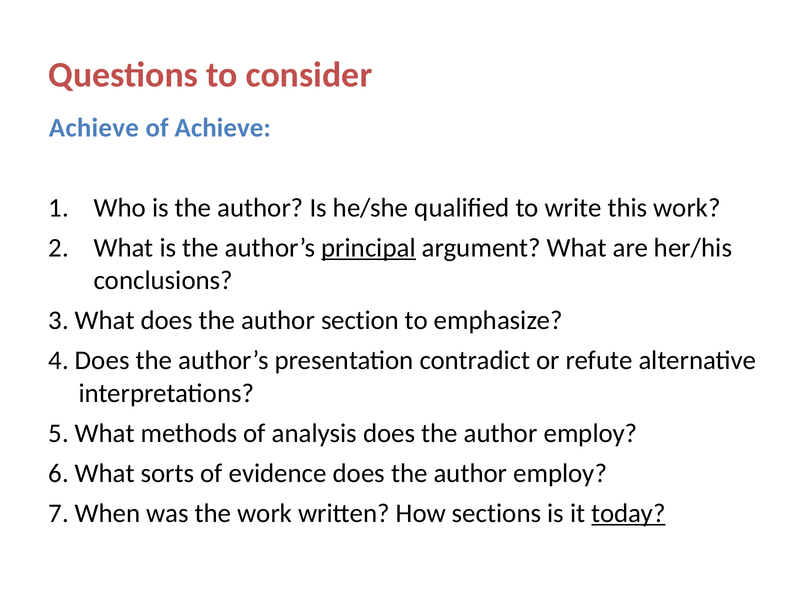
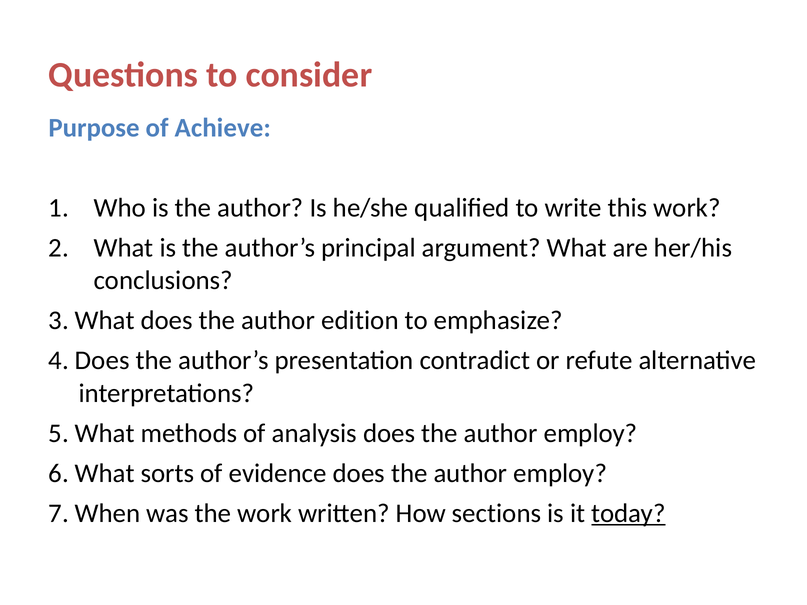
Achieve: Achieve -> Purpose (94, 128)
principal underline: present -> none (369, 248)
section: section -> edition (360, 321)
